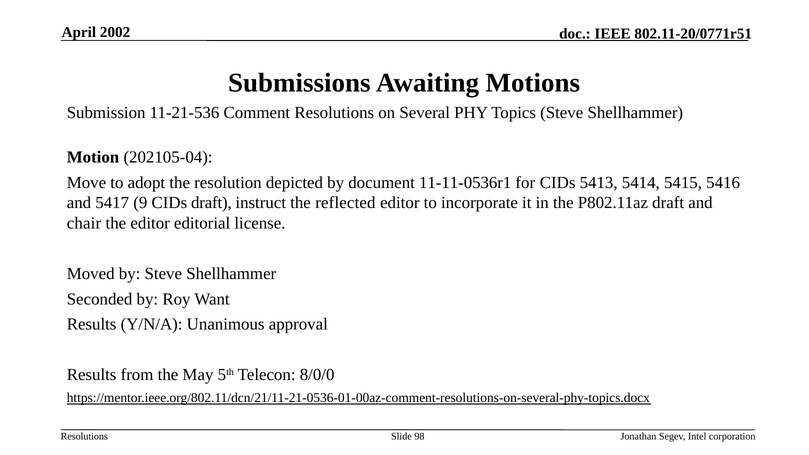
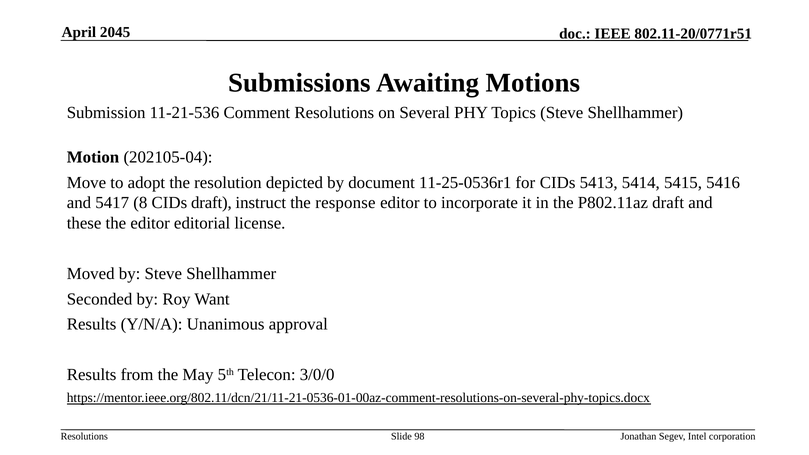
2002: 2002 -> 2045 (115, 32)
11-11-0536r1: 11-11-0536r1 -> 11-25-0536r1 (465, 183)
9: 9 -> 8 (140, 203)
reflected: reflected -> response (345, 203)
chair: chair -> these (84, 223)
8/0/0: 8/0/0 -> 3/0/0 (317, 375)
